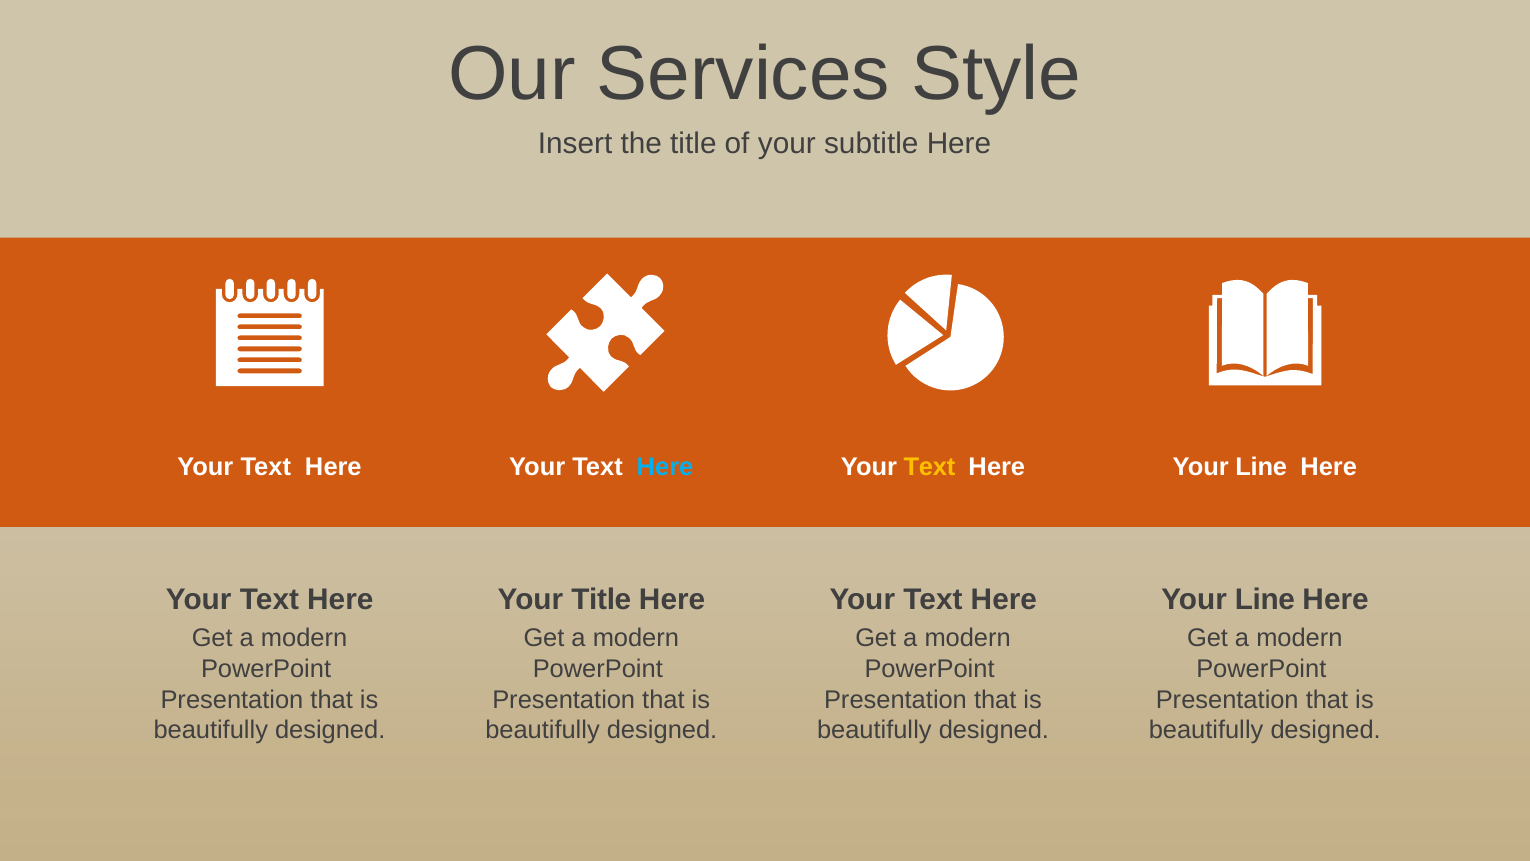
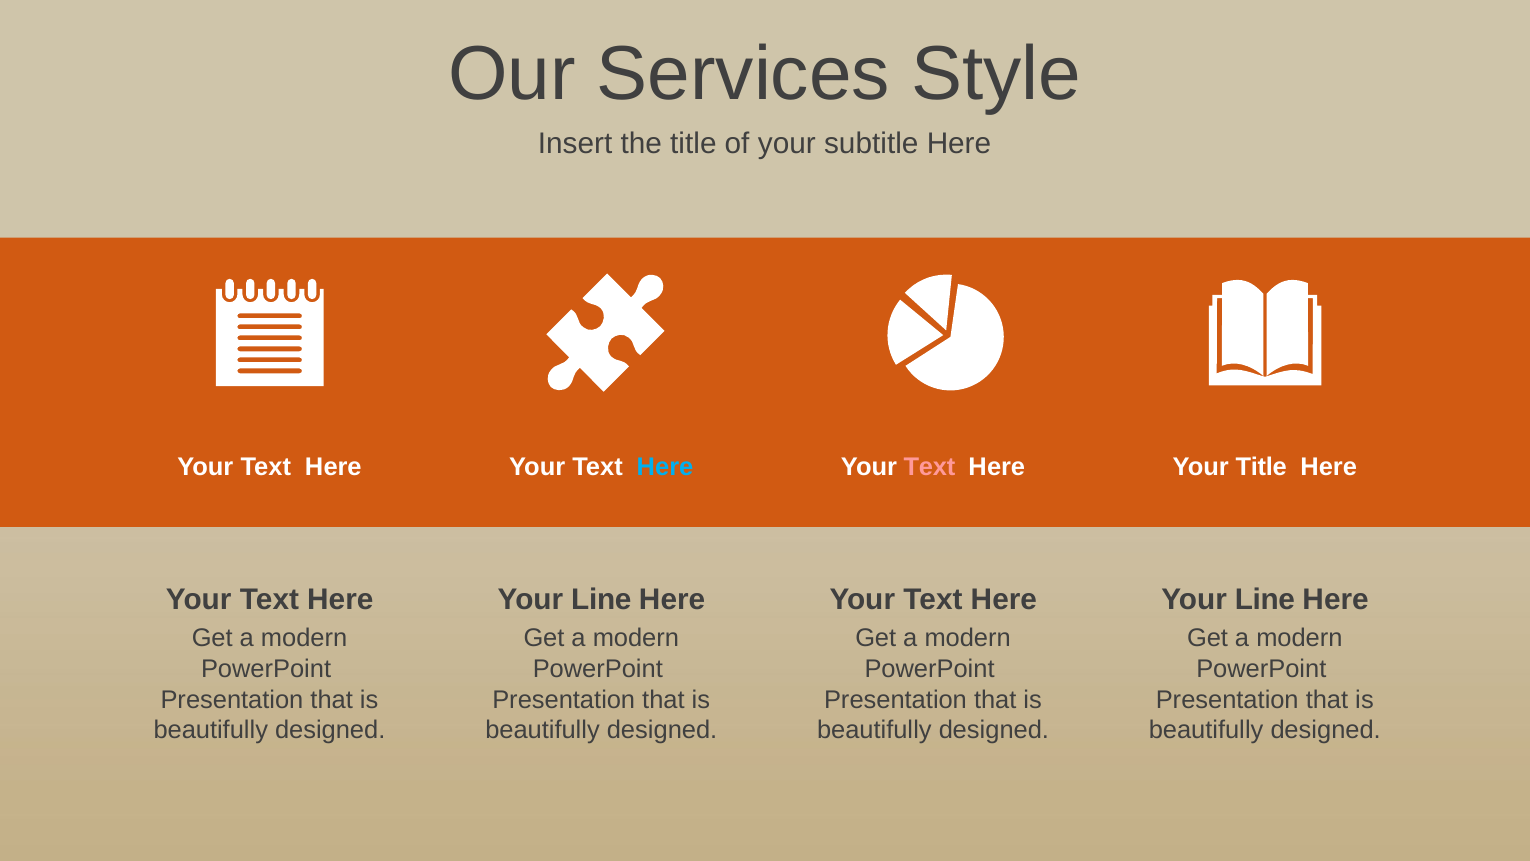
Text colour: yellow -> pink (929, 467)
Line: Line -> Title (1261, 467)
Title: Title -> Line (601, 599)
